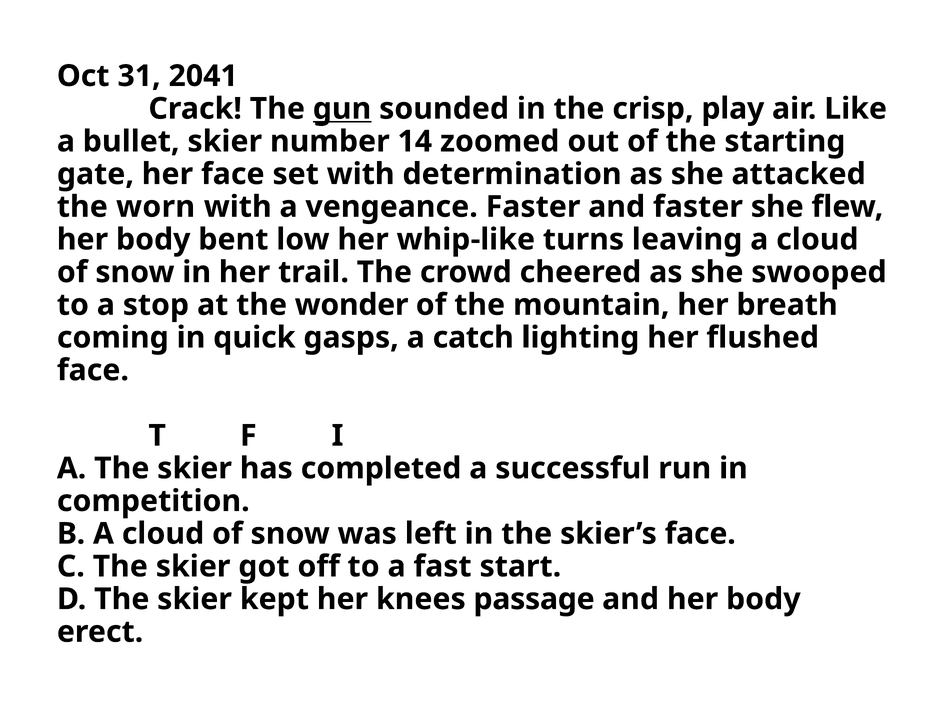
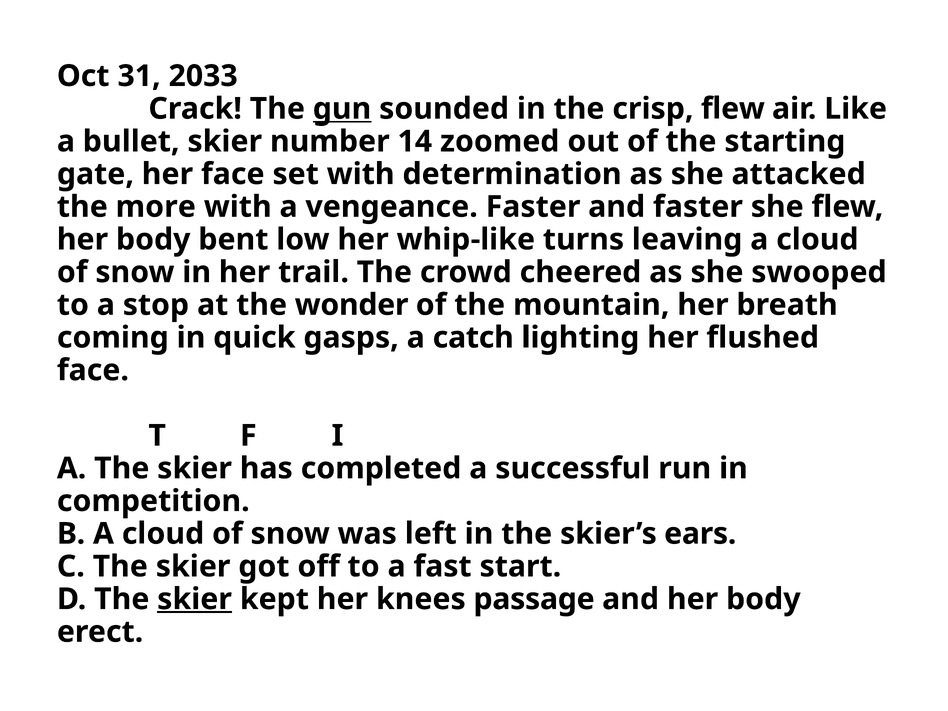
2041: 2041 -> 2033 (203, 76)
crisp play: play -> flew (733, 109)
worn: worn -> more (156, 207)
skier’s face: face -> ears (700, 534)
skier underline: none -> present (195, 599)
